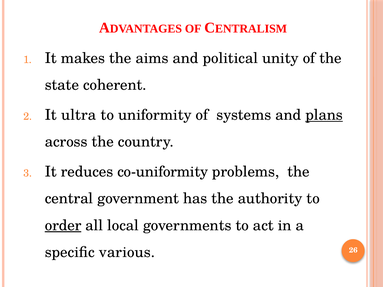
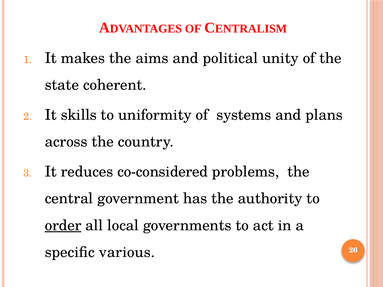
ultra: ultra -> skills (79, 115)
plans underline: present -> none (324, 115)
co-uniformity: co-uniformity -> co-considered (163, 172)
